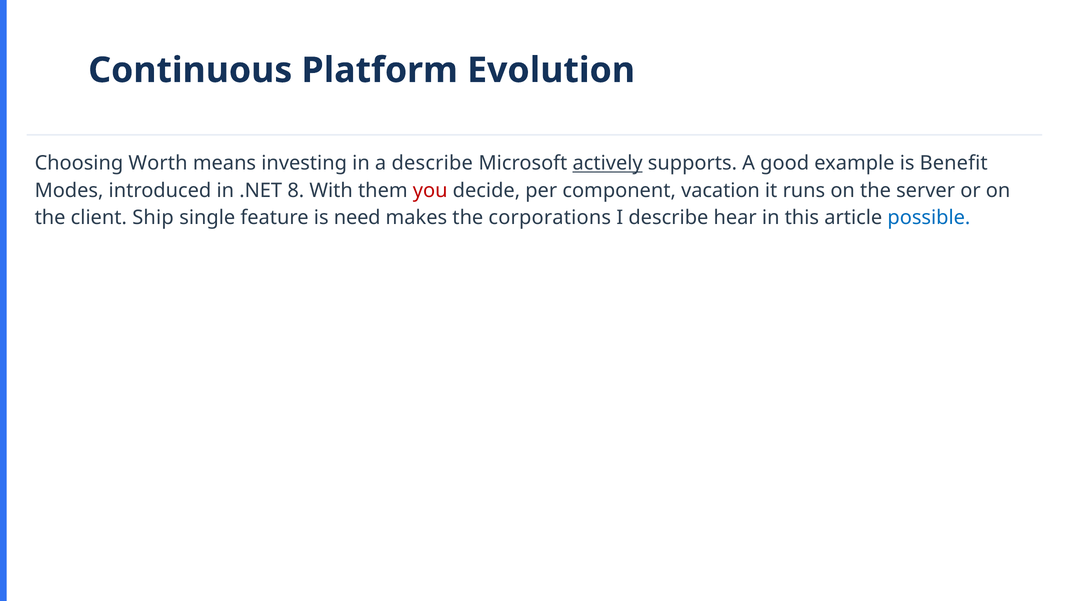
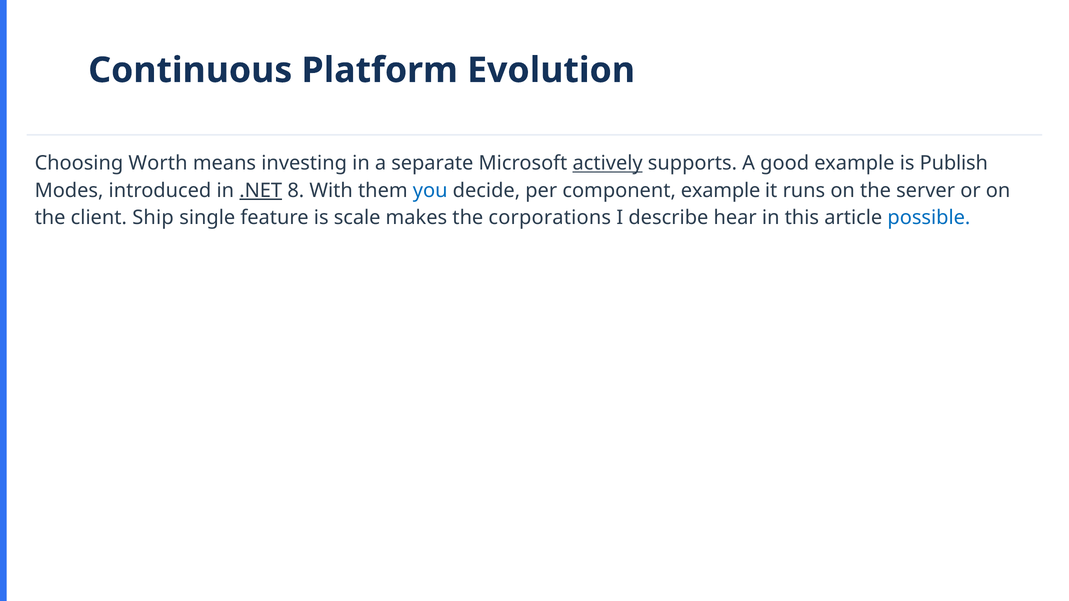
a describe: describe -> separate (432, 163)
Benefit: Benefit -> Publish (954, 163)
.NET underline: none -> present (261, 191)
you colour: red -> blue (430, 191)
component vacation: vacation -> example (721, 191)
need: need -> scale (357, 218)
